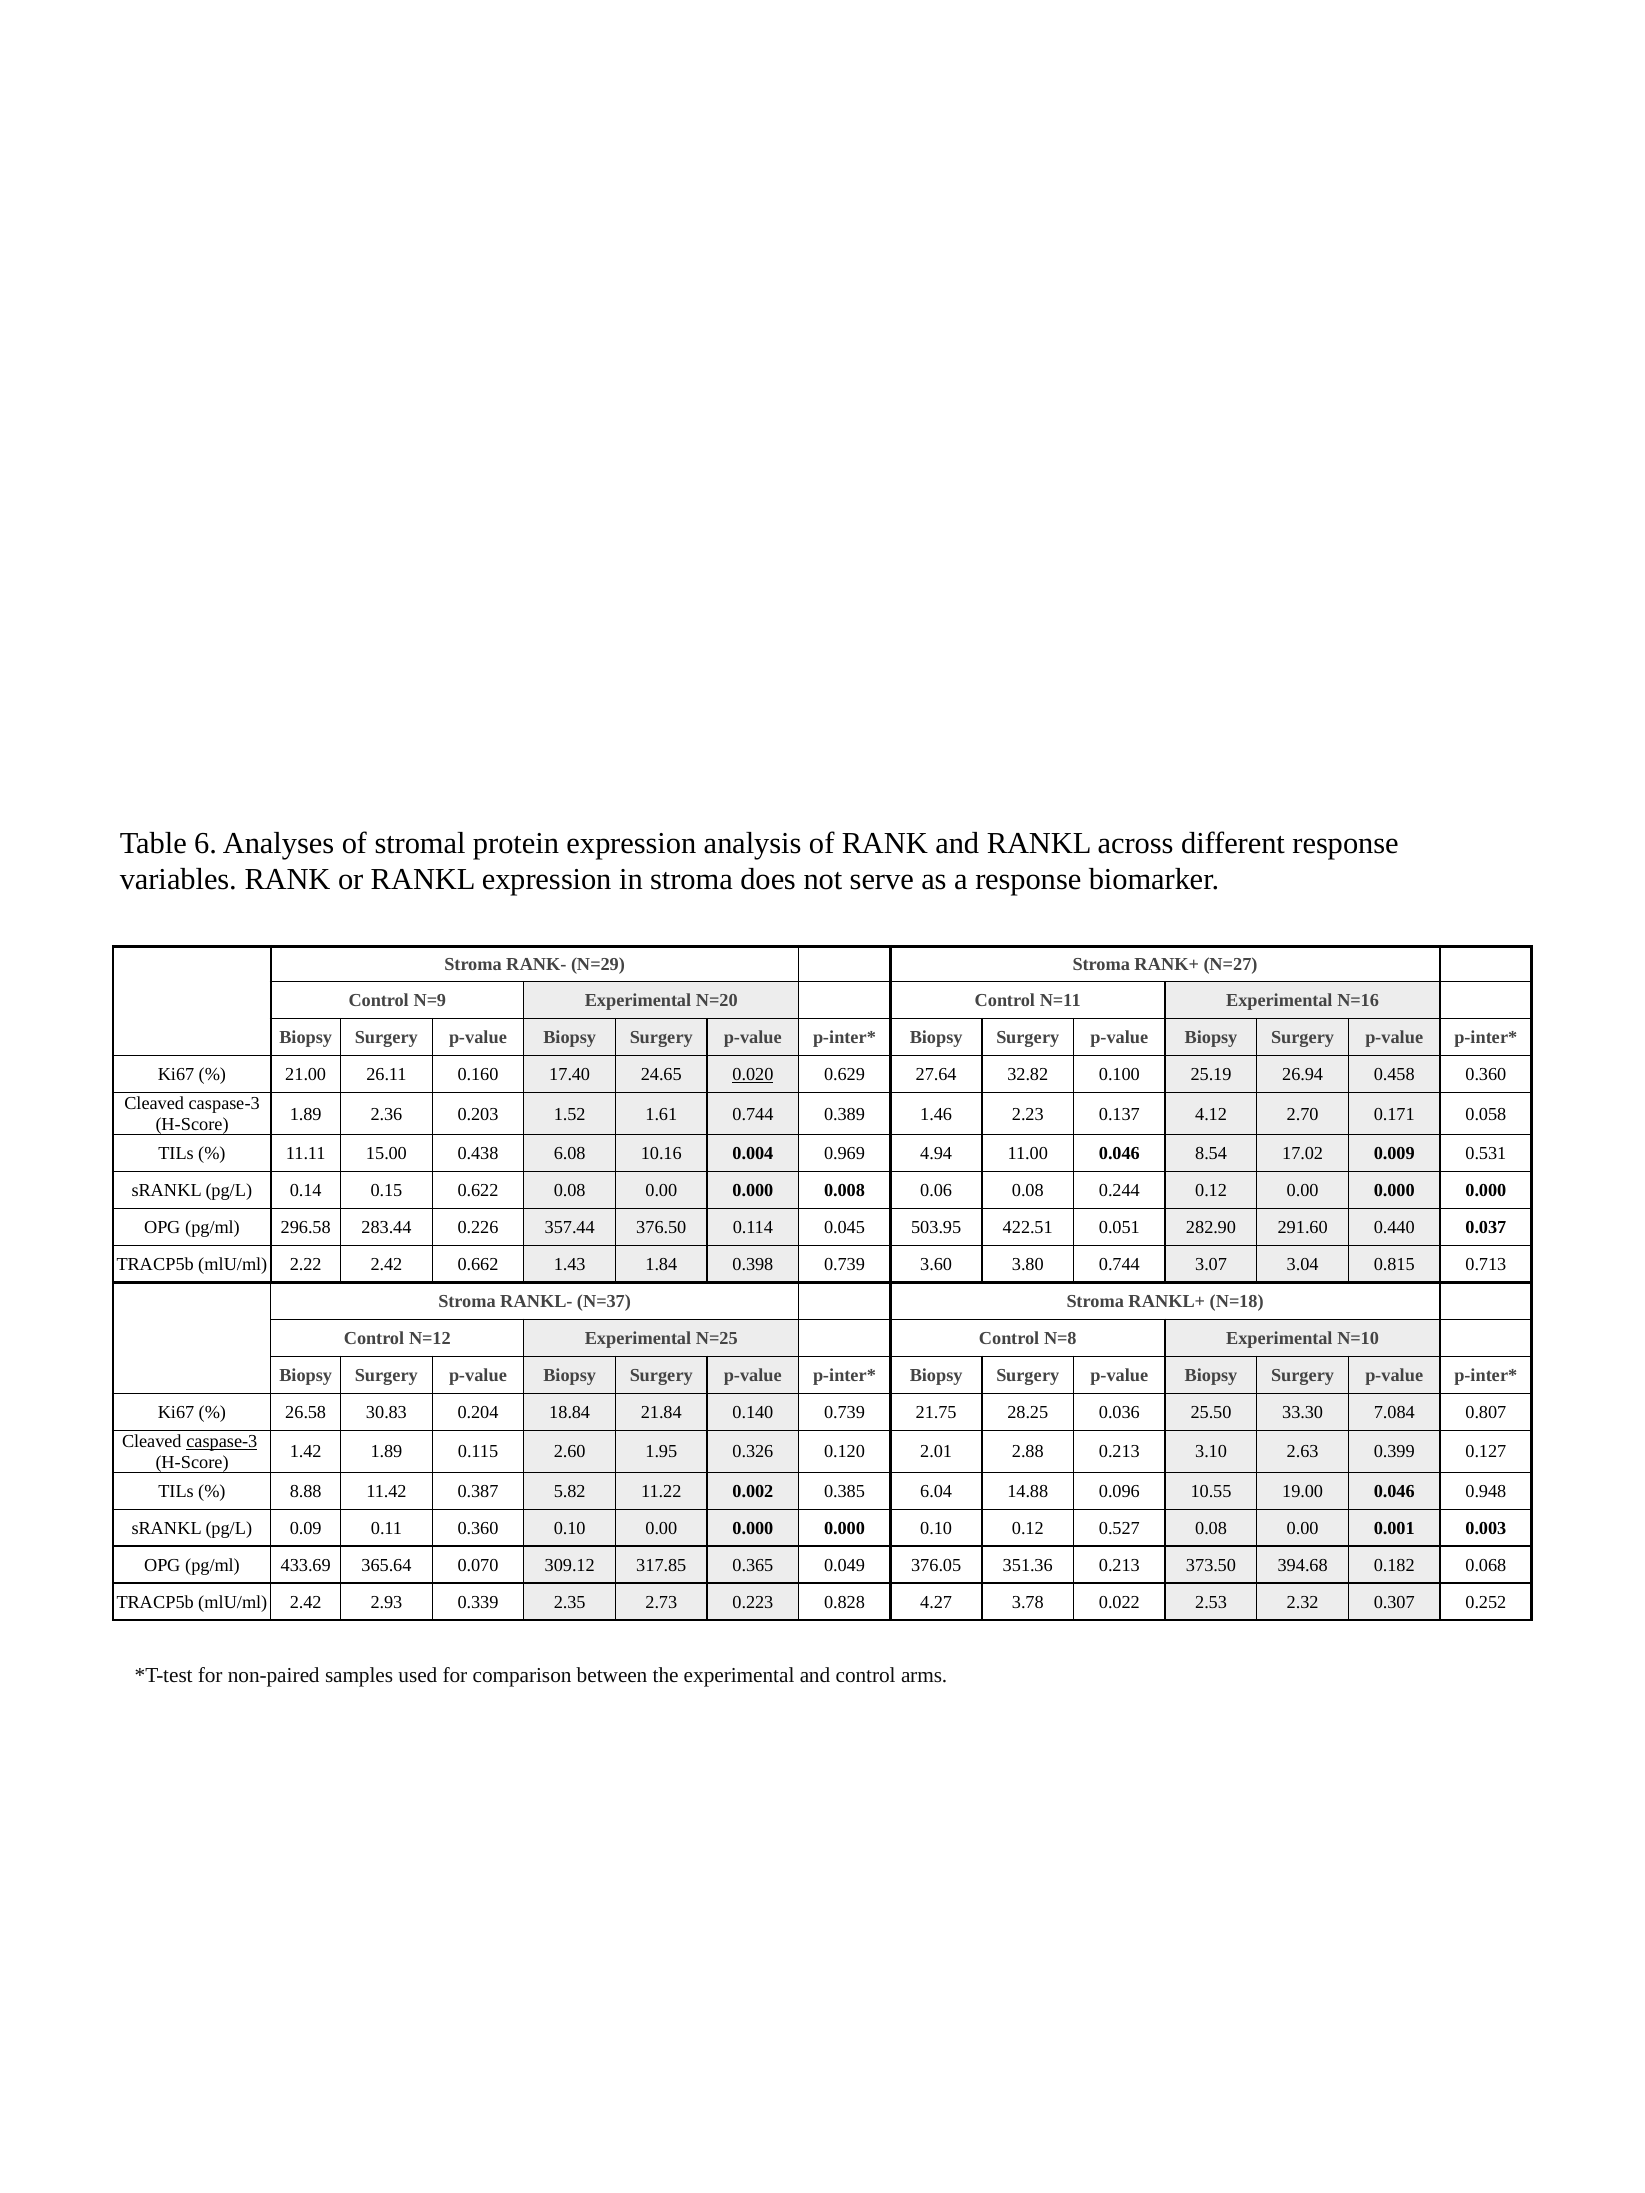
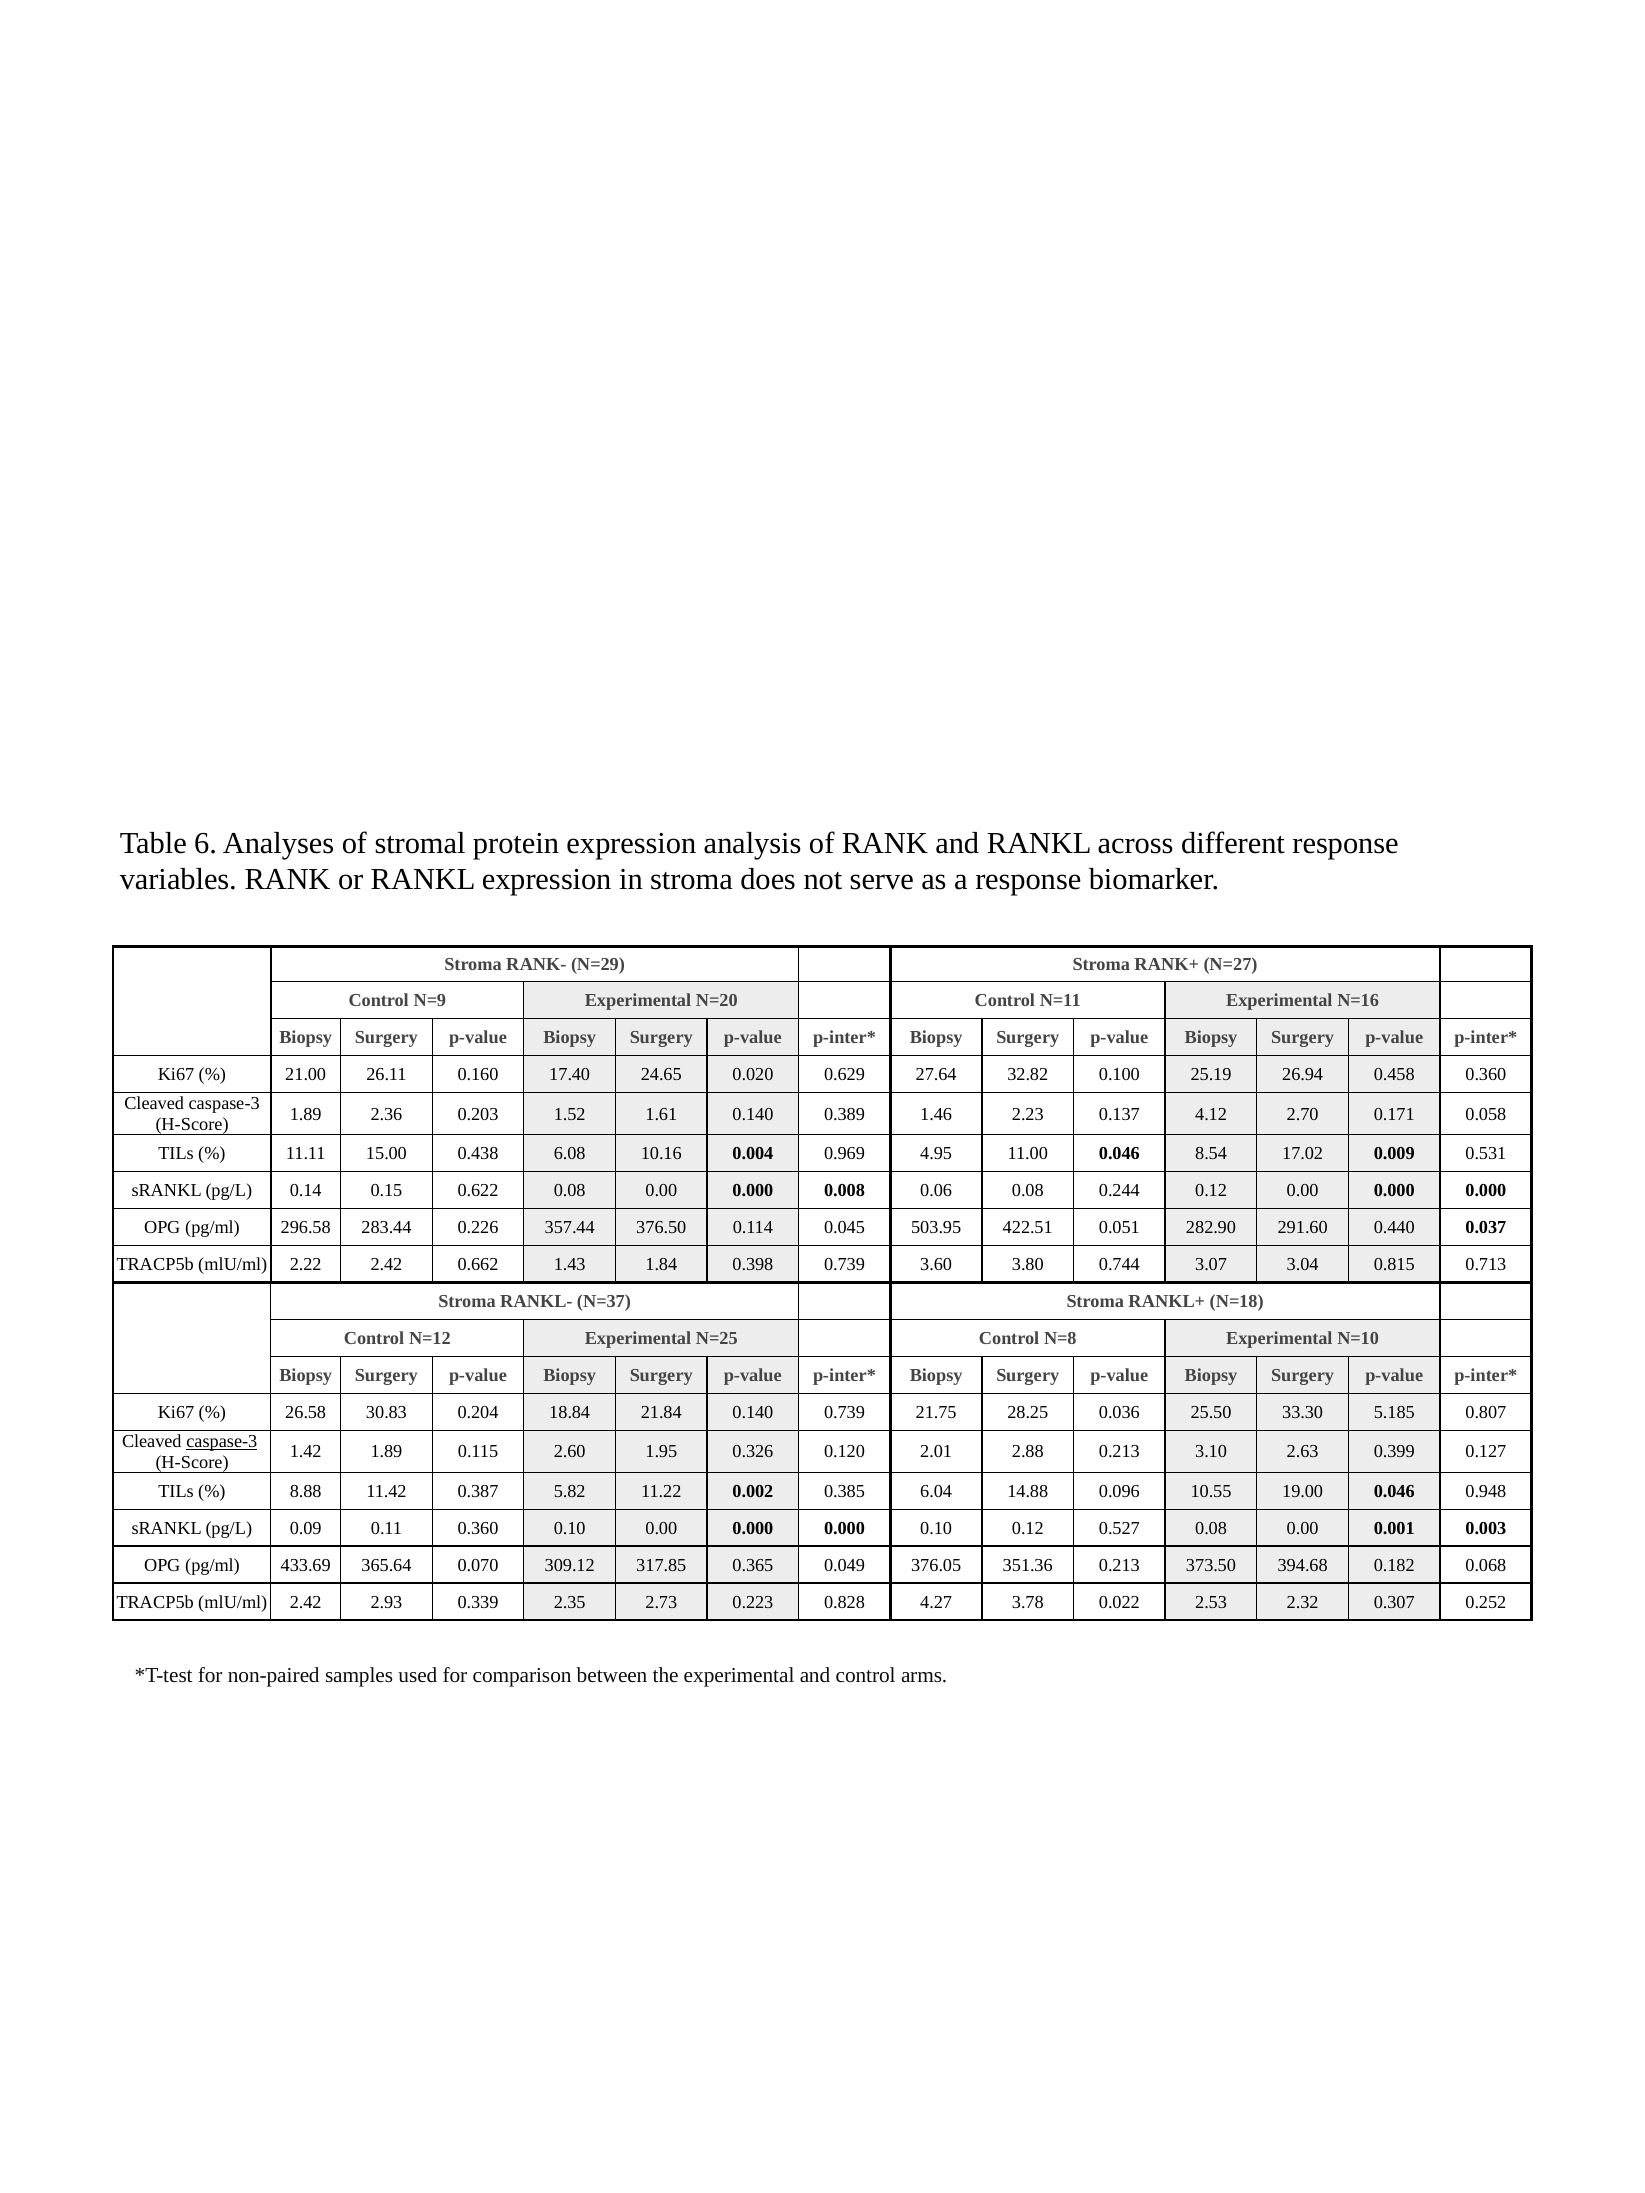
0.020 underline: present -> none (753, 1075)
1.61 0.744: 0.744 -> 0.140 (753, 1114)
4.94: 4.94 -> 4.95 (936, 1154)
7.084: 7.084 -> 5.185 (1394, 1413)
